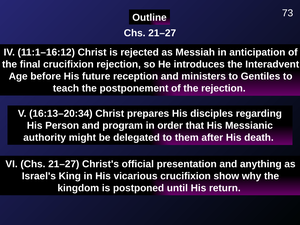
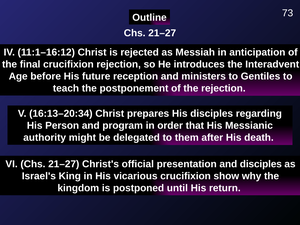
and anything: anything -> disciples (261, 164)
